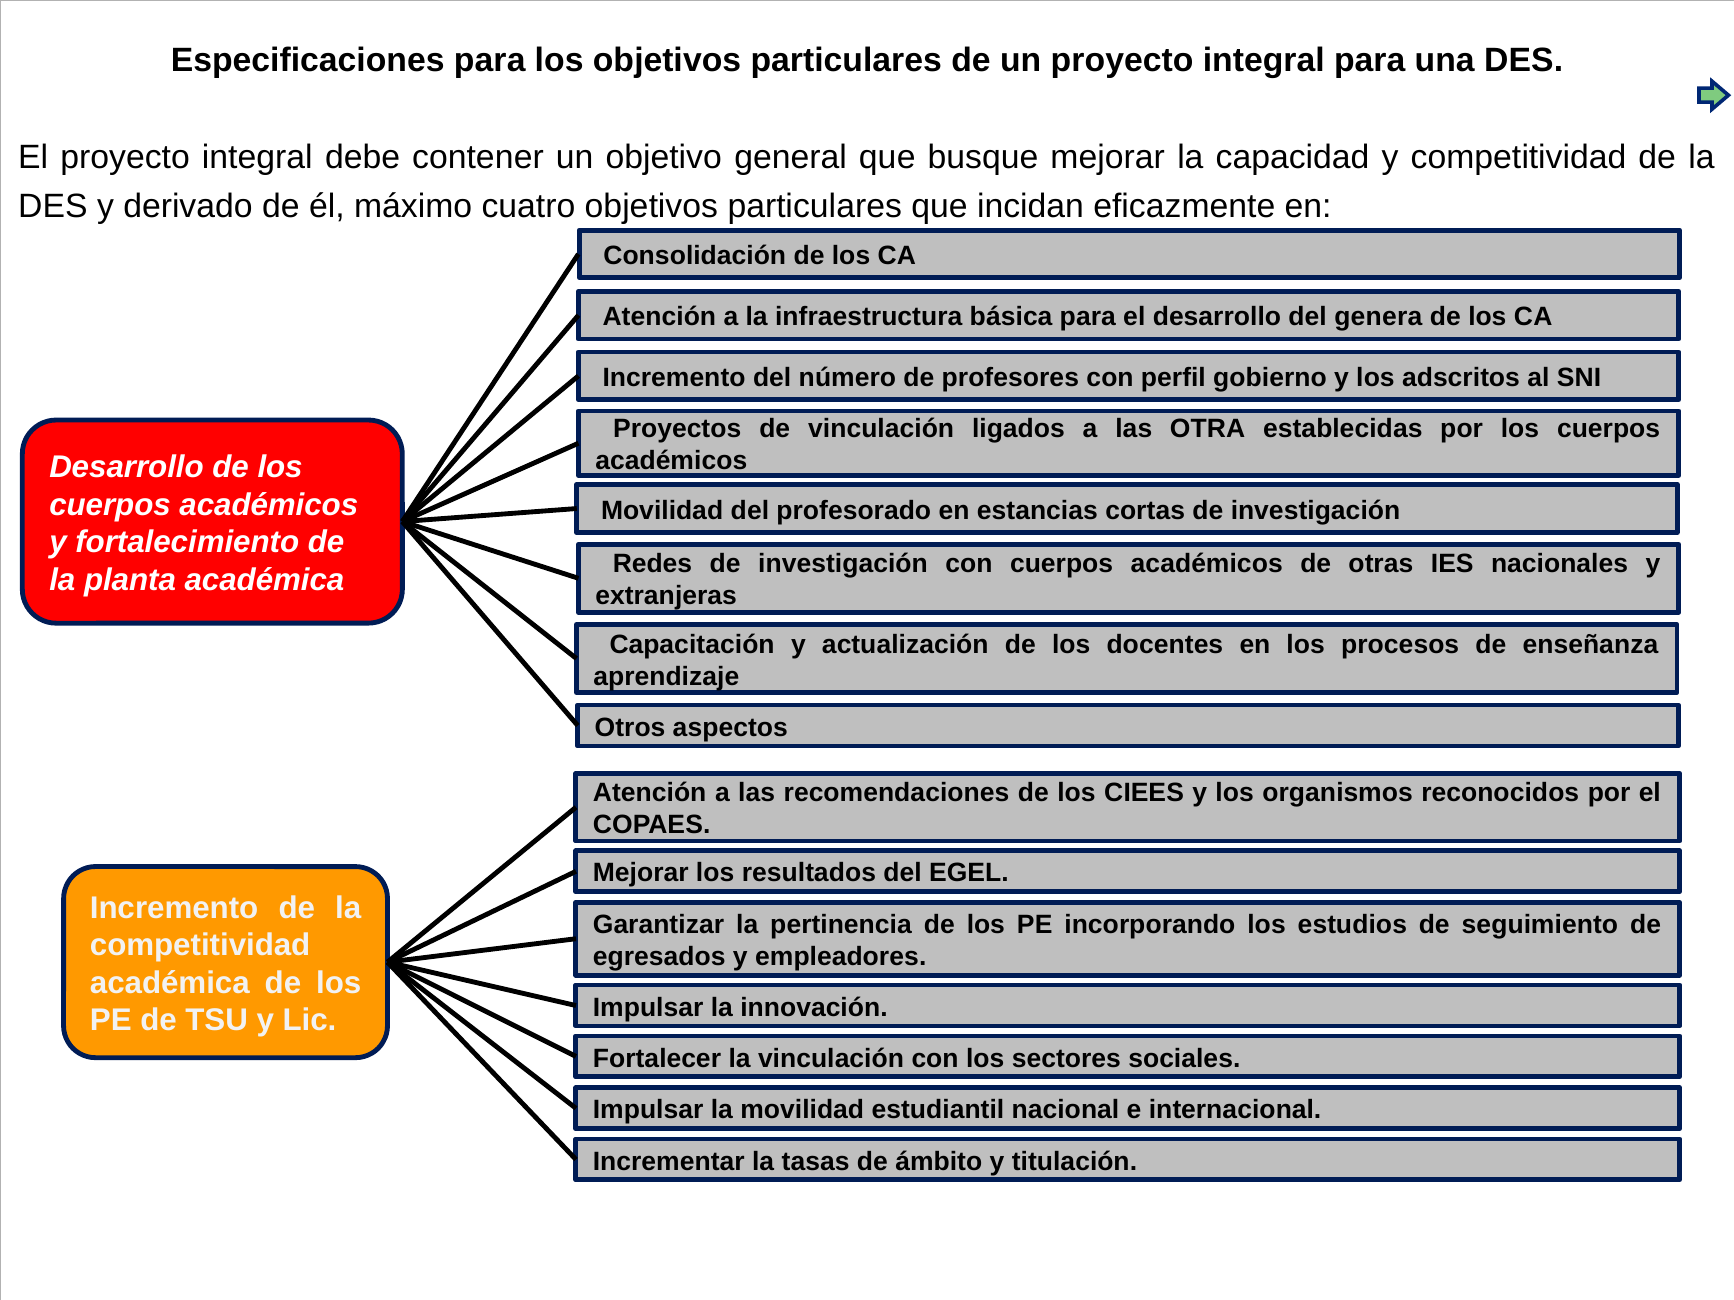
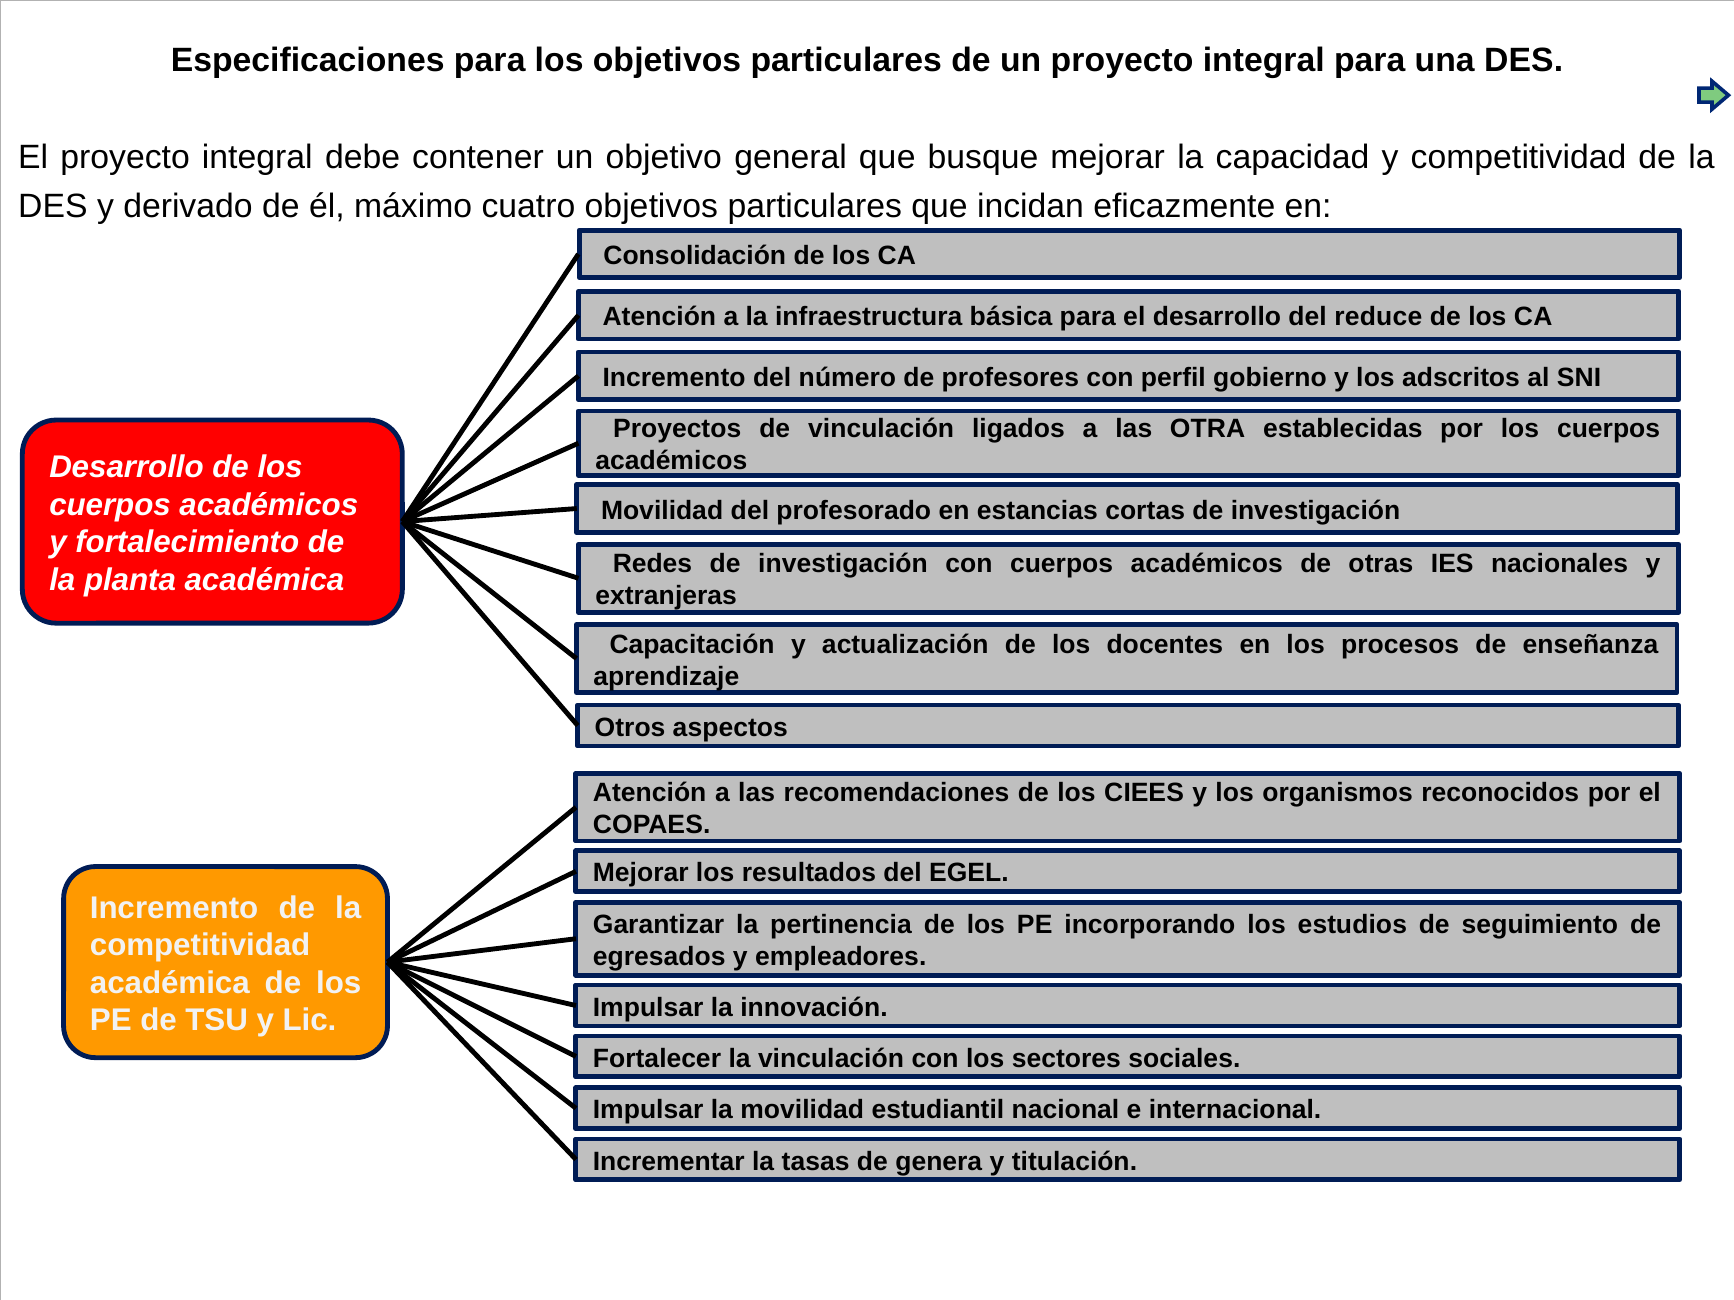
genera: genera -> reduce (1378, 317)
ámbito: ámbito -> genera (939, 1162)
